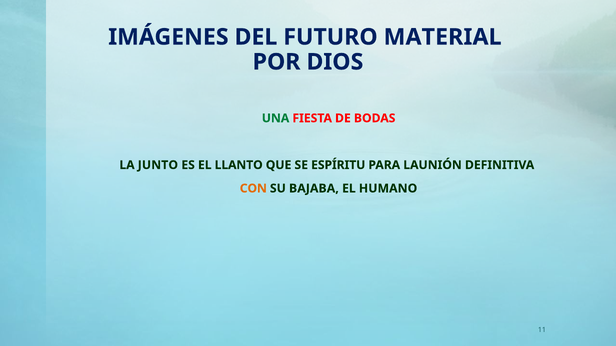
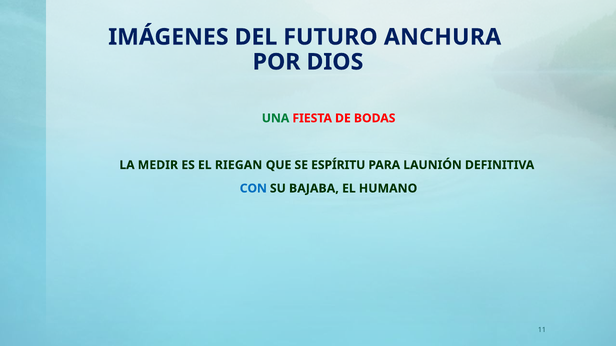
MATERIAL: MATERIAL -> ANCHURA (443, 37)
JUNTO: JUNTO -> MEDIR (158, 165)
LLANTO: LLANTO -> RIEGAN (239, 165)
CON colour: orange -> blue (253, 189)
